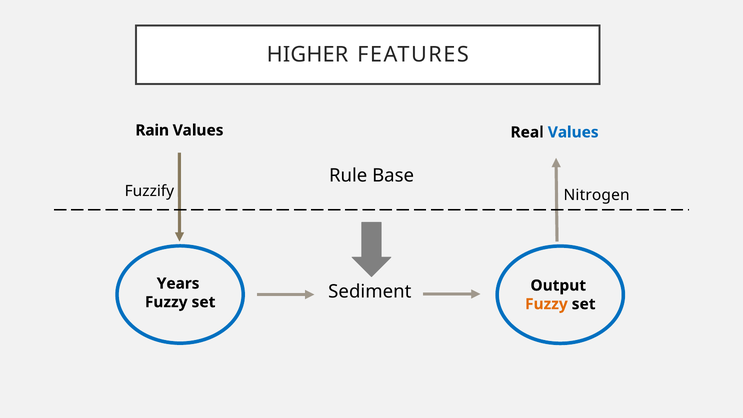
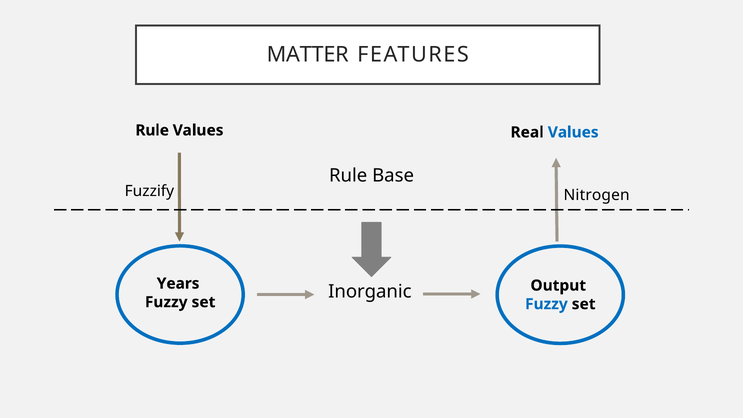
HIGHER: HIGHER -> MATTER (308, 55)
Rain: Rain -> Rule (152, 130)
Sediment: Sediment -> Inorganic (370, 291)
Fuzzy colour: orange -> blue (546, 304)
